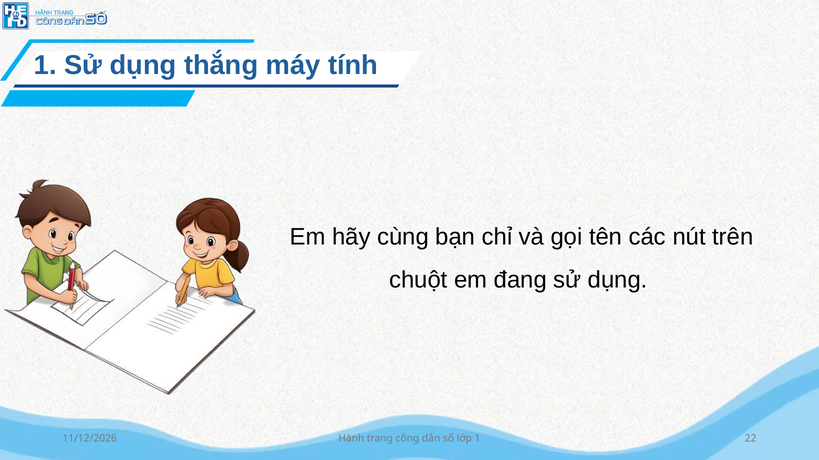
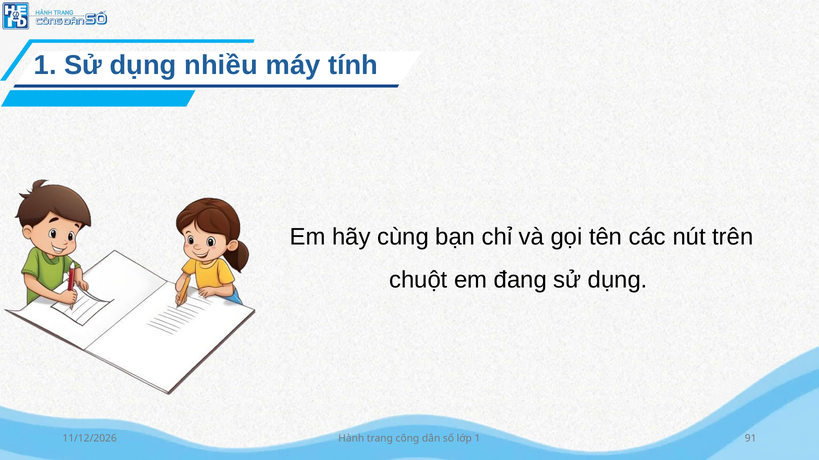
thắng: thắng -> nhiều (221, 66)
22: 22 -> 91 (751, 439)
